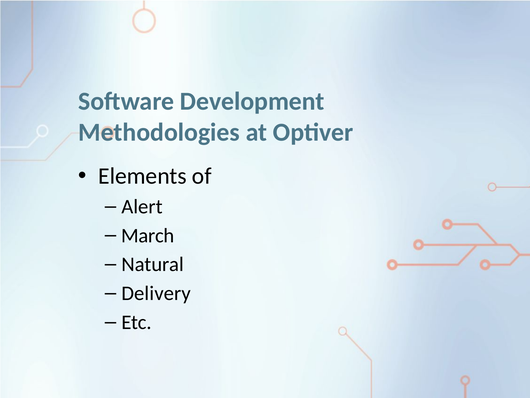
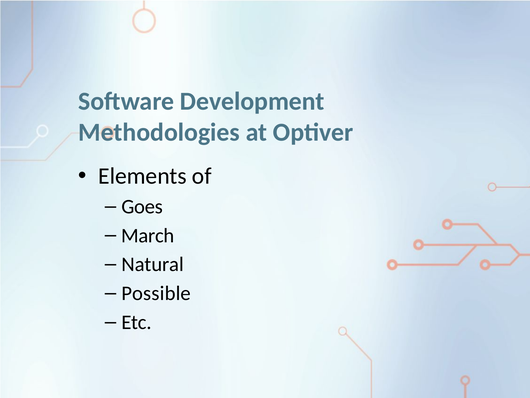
Alert: Alert -> Goes (142, 206)
Delivery: Delivery -> Possible (156, 293)
